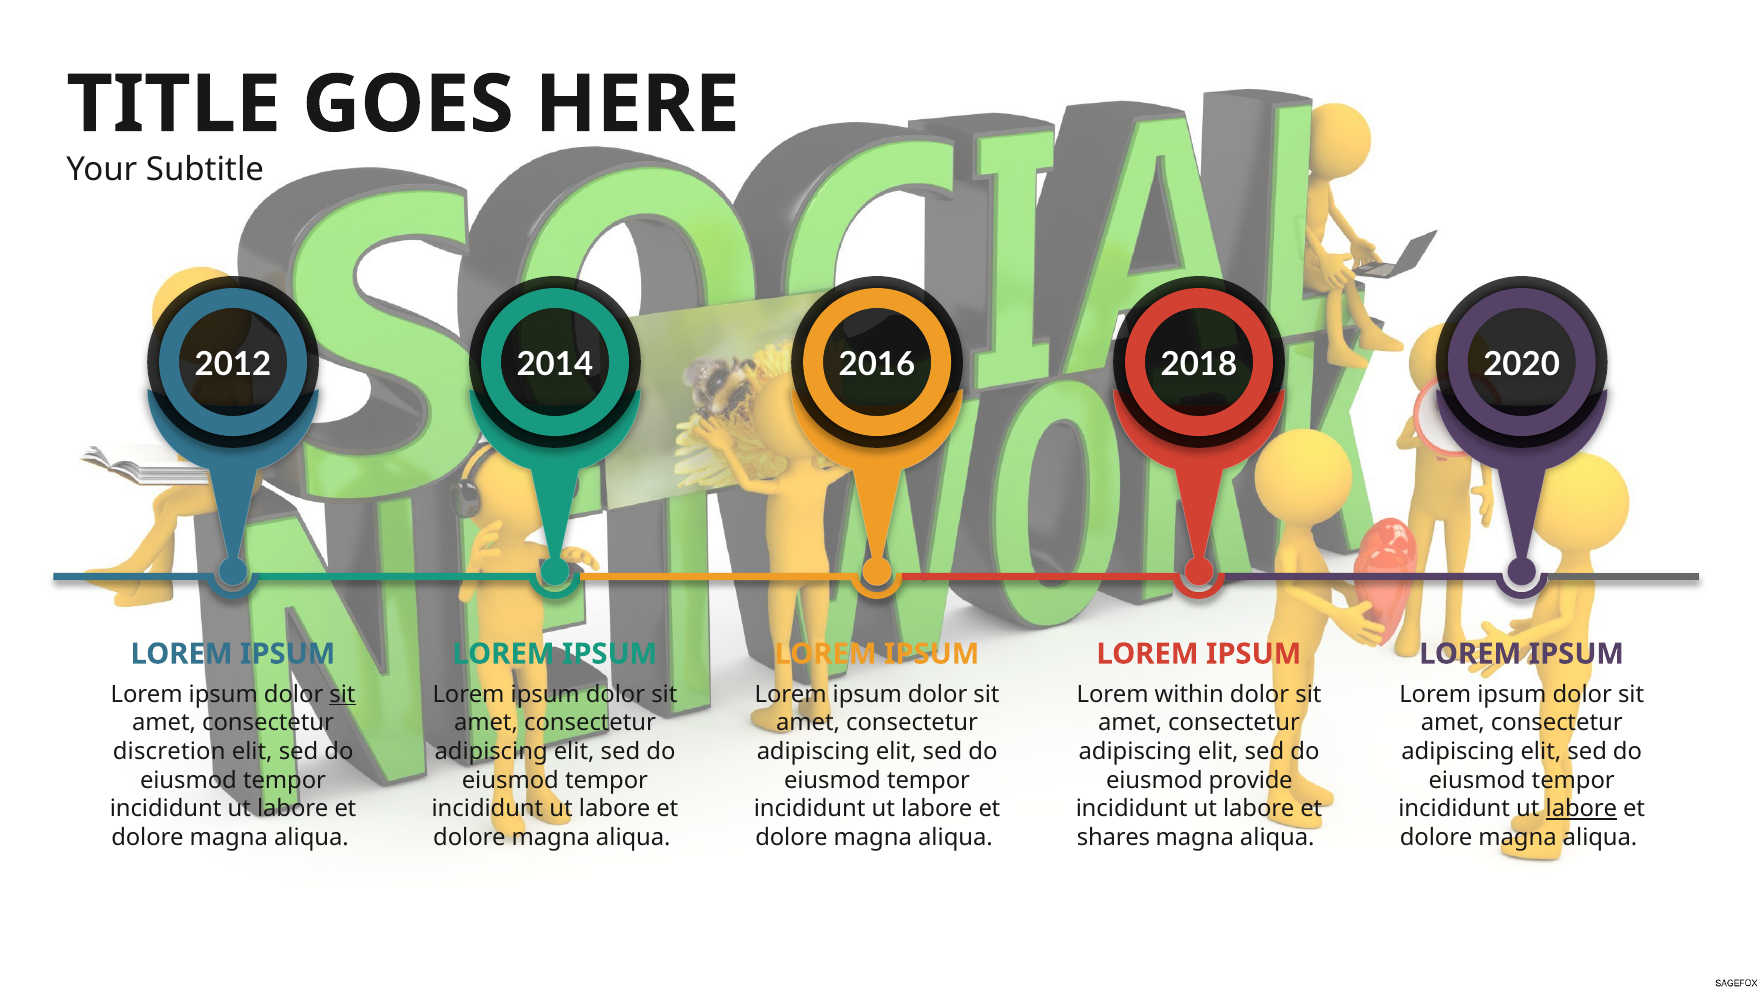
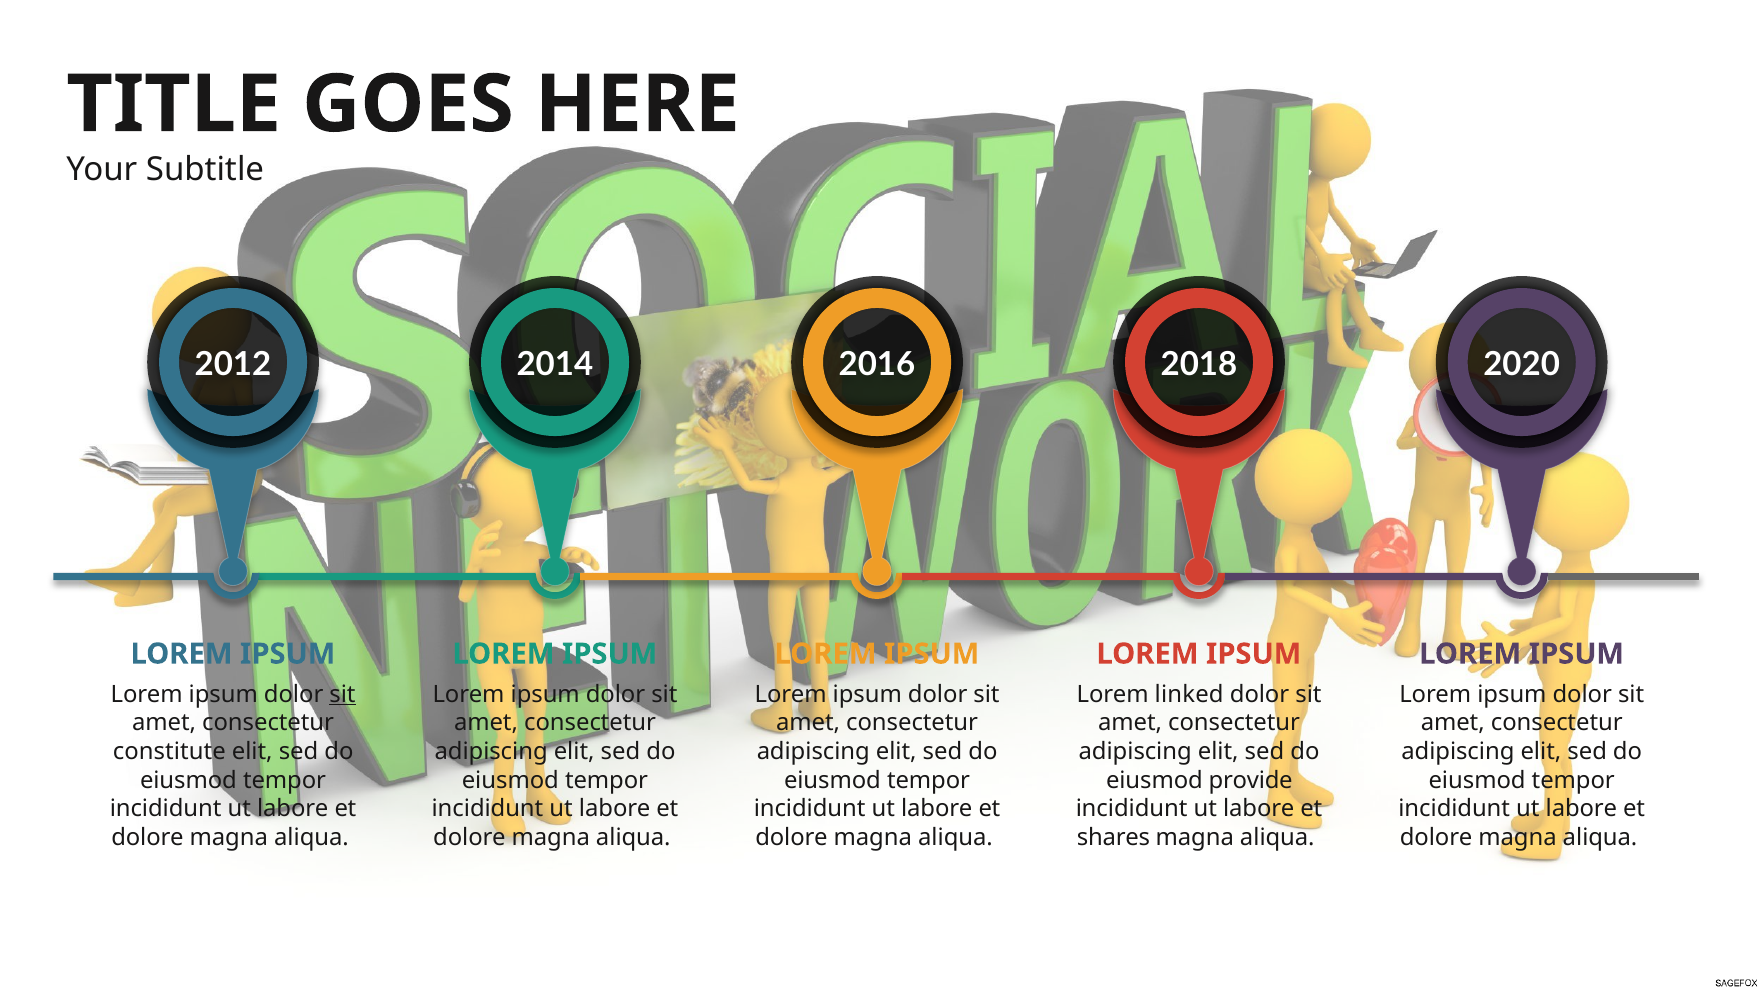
within: within -> linked (1189, 694)
discretion: discretion -> constitute (169, 751)
labore underline: present -> none (1581, 809)
